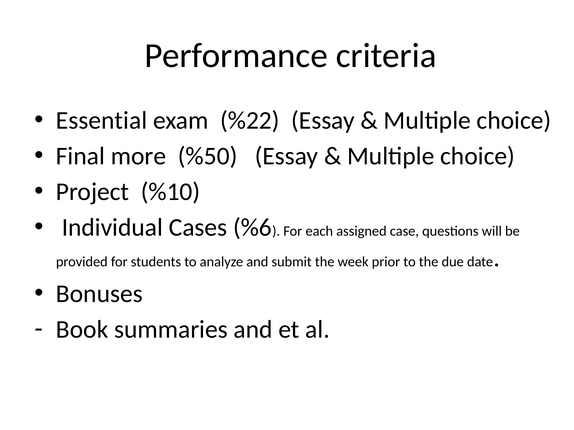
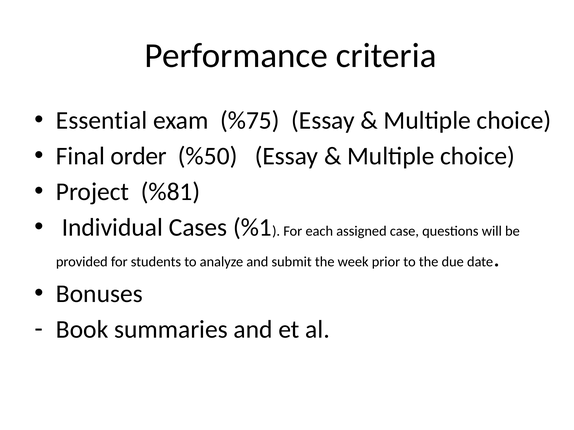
%22: %22 -> %75 (250, 120)
more: more -> order (139, 156)
%10: %10 -> %81 (170, 192)
%6: %6 -> %1 (252, 228)
